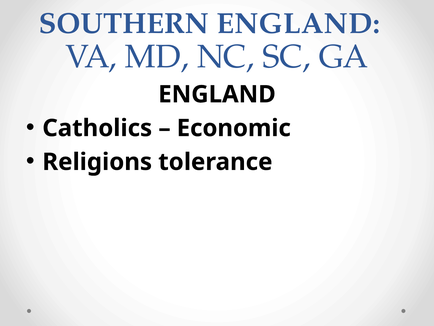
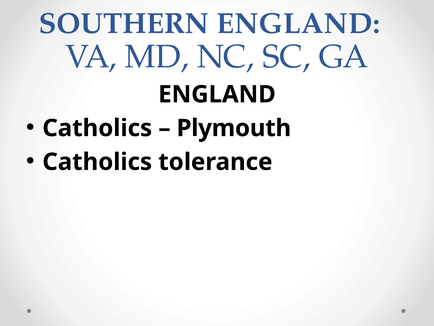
Economic: Economic -> Plymouth (234, 128)
Religions: Religions -> Catholics (97, 162)
